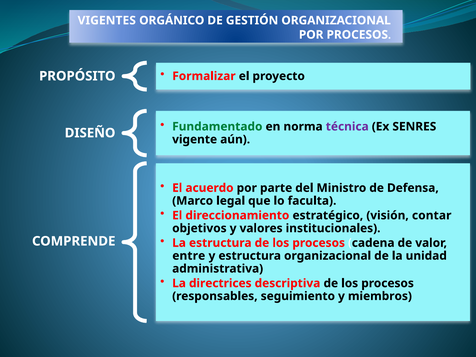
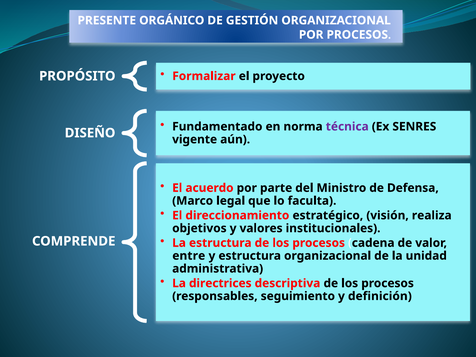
VIGENTES: VIGENTES -> PRESENTE (107, 20)
Fundamentado colour: green -> black (217, 127)
contar: contar -> realiza (432, 215)
miembros: miembros -> definición (380, 296)
